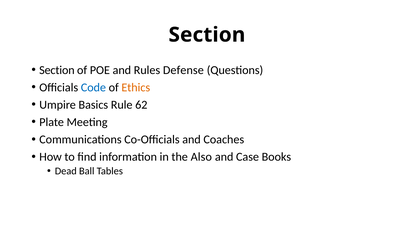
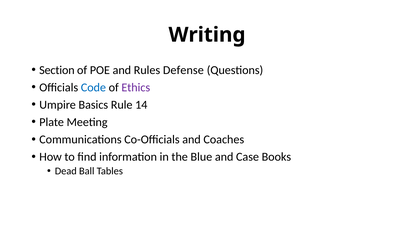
Section: Section -> Writing (207, 35)
Ethics colour: orange -> purple (136, 87)
62: 62 -> 14 (141, 105)
Also: Also -> Blue (201, 157)
